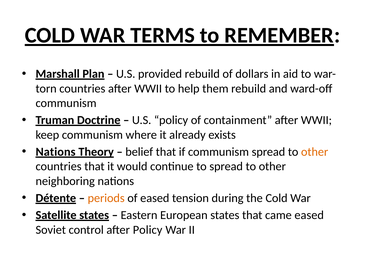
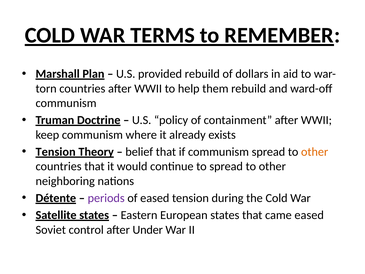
Nations: Nations -> Tension (56, 152)
periods colour: orange -> purple (106, 198)
after Policy: Policy -> Under (148, 230)
